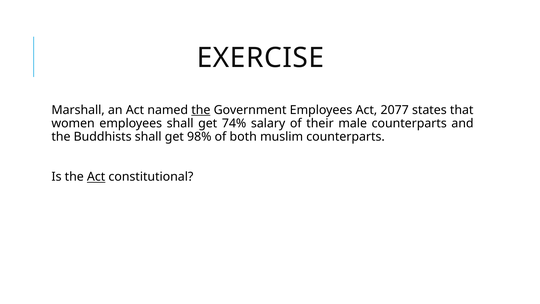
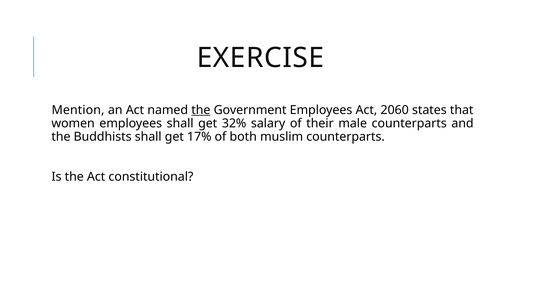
Marshall: Marshall -> Mention (78, 110)
2077: 2077 -> 2060 (395, 110)
74%: 74% -> 32% (234, 123)
98%: 98% -> 17% (199, 137)
Act underline: present -> none (96, 177)
